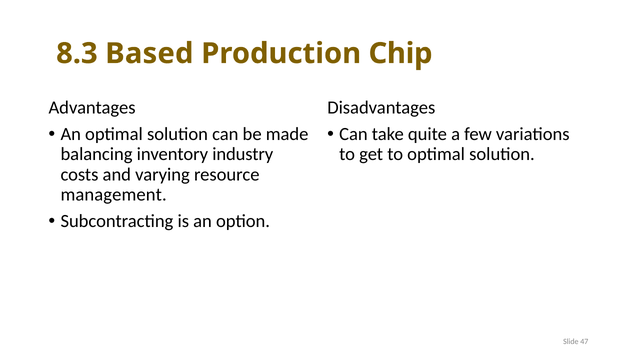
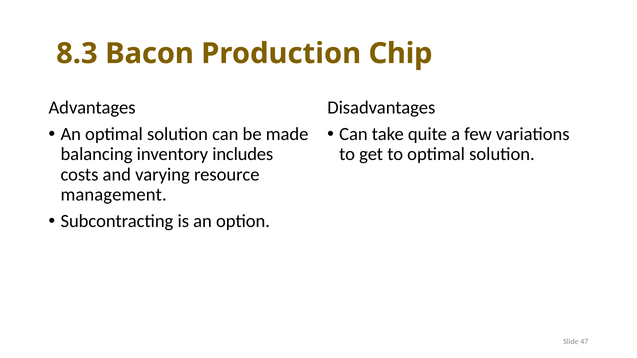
Based: Based -> Bacon (150, 54)
industry: industry -> includes (243, 154)
